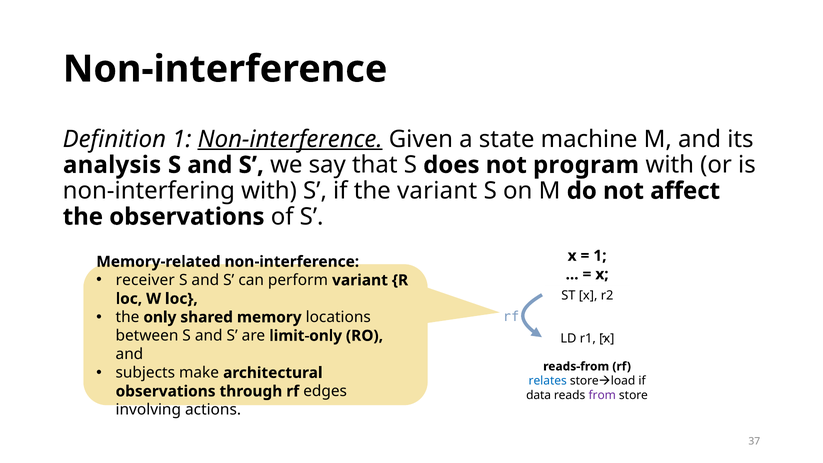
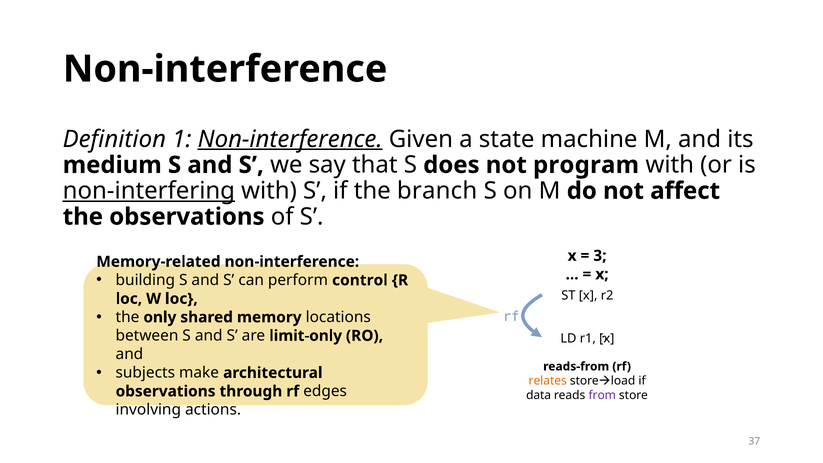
analysis: analysis -> medium (112, 165)
non-interfering underline: none -> present (149, 191)
the variant: variant -> branch (437, 191)
1: 1 -> 3 (600, 256)
receiver: receiver -> building (145, 280)
perform variant: variant -> control (360, 280)
relates colour: blue -> orange (548, 381)
